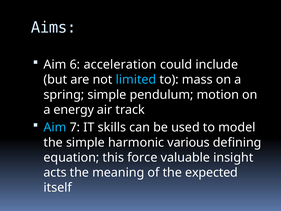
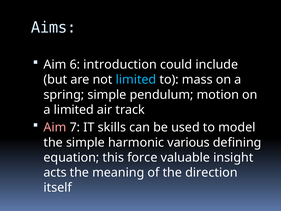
acceleration: acceleration -> introduction (120, 65)
a energy: energy -> limited (74, 110)
Aim colour: light blue -> pink (55, 127)
expected: expected -> direction (211, 172)
